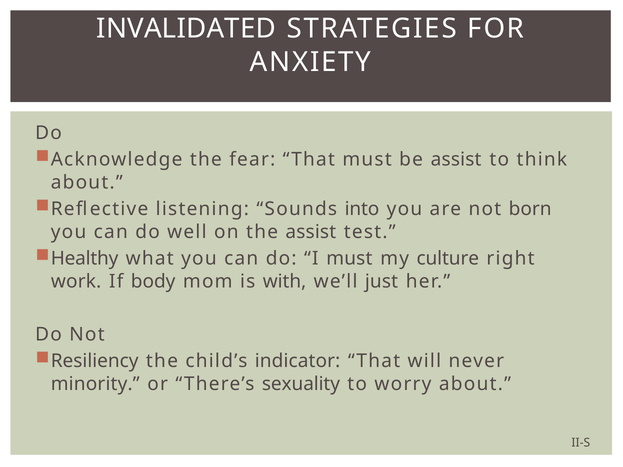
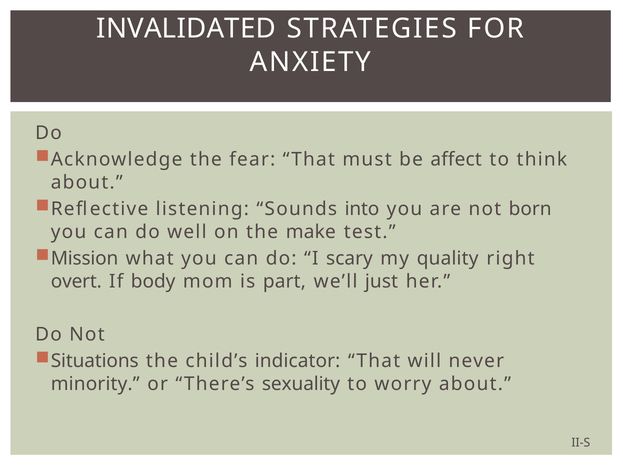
be assist: assist -> affect (456, 160)
the assist: assist -> make (311, 232)
Healthy: Healthy -> Mission (85, 259)
I must: must -> scary (349, 259)
culture: culture -> quality (448, 259)
work: work -> overt (76, 281)
with: with -> part (284, 281)
Resiliency: Resiliency -> Situations (95, 361)
